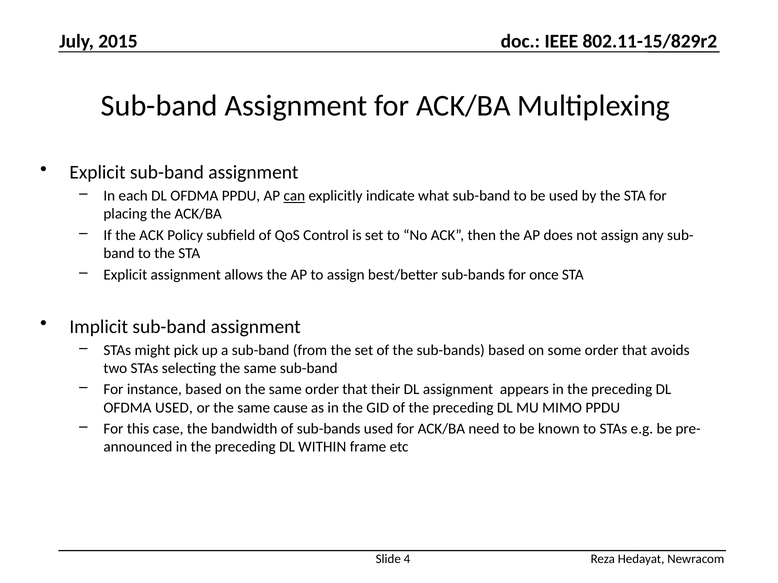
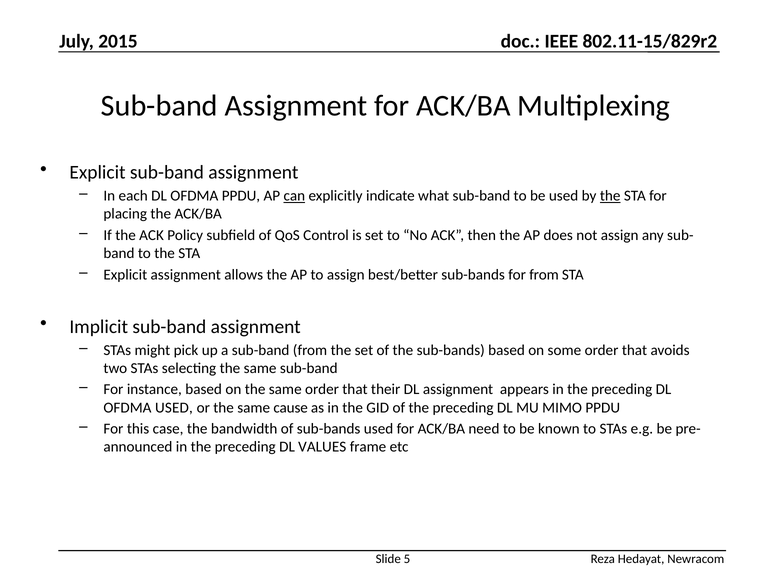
the underline: none -> present (610, 196)
for once: once -> from (544, 275)
WITHIN: WITHIN -> VALUES (322, 447)
4: 4 -> 5 (407, 560)
